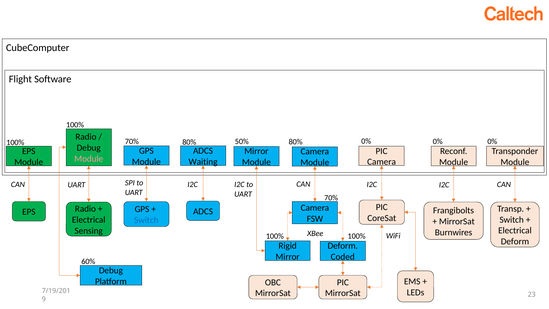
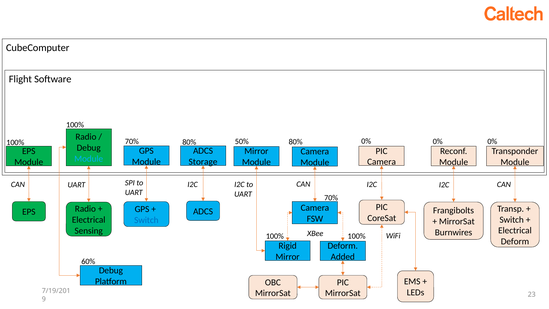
Module colour: pink -> light blue (89, 159)
Waiting: Waiting -> Storage (203, 162)
Coded: Coded -> Added (343, 257)
